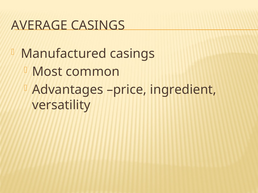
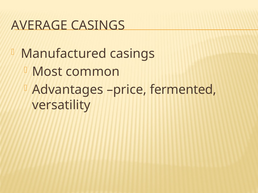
ingredient: ingredient -> fermented (183, 90)
